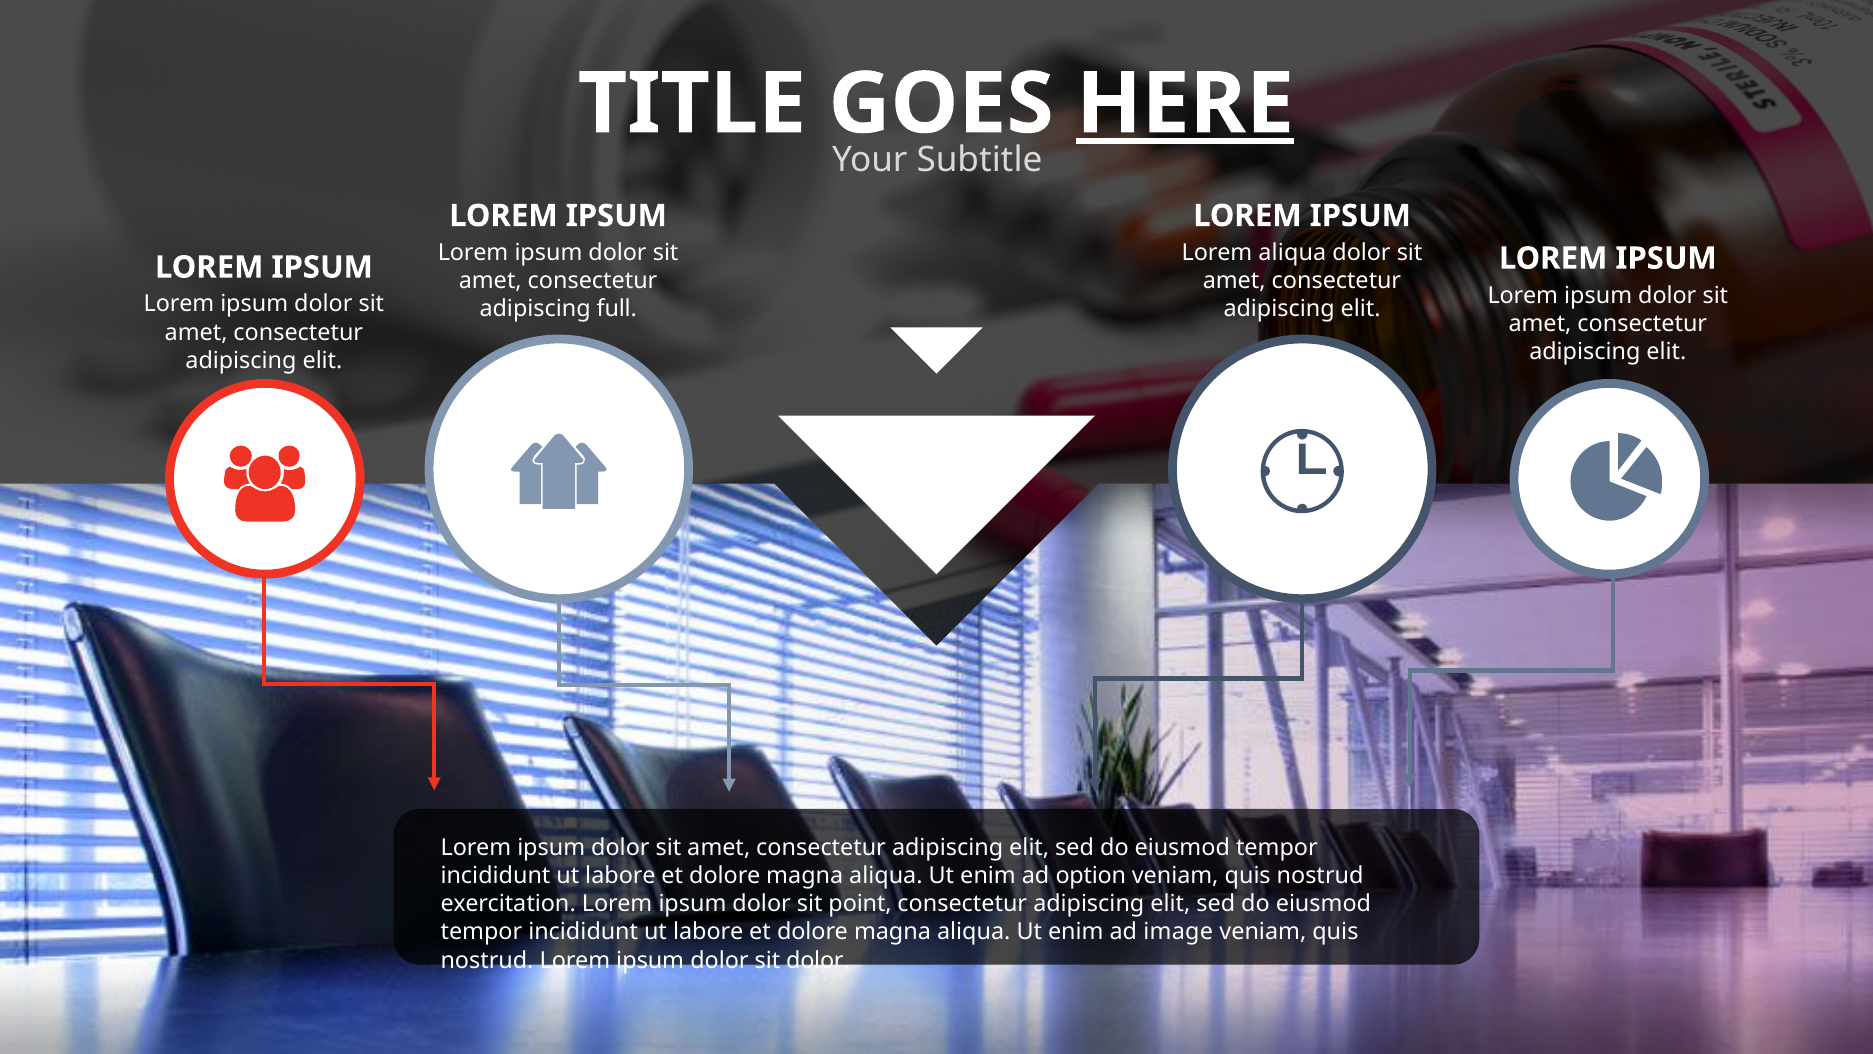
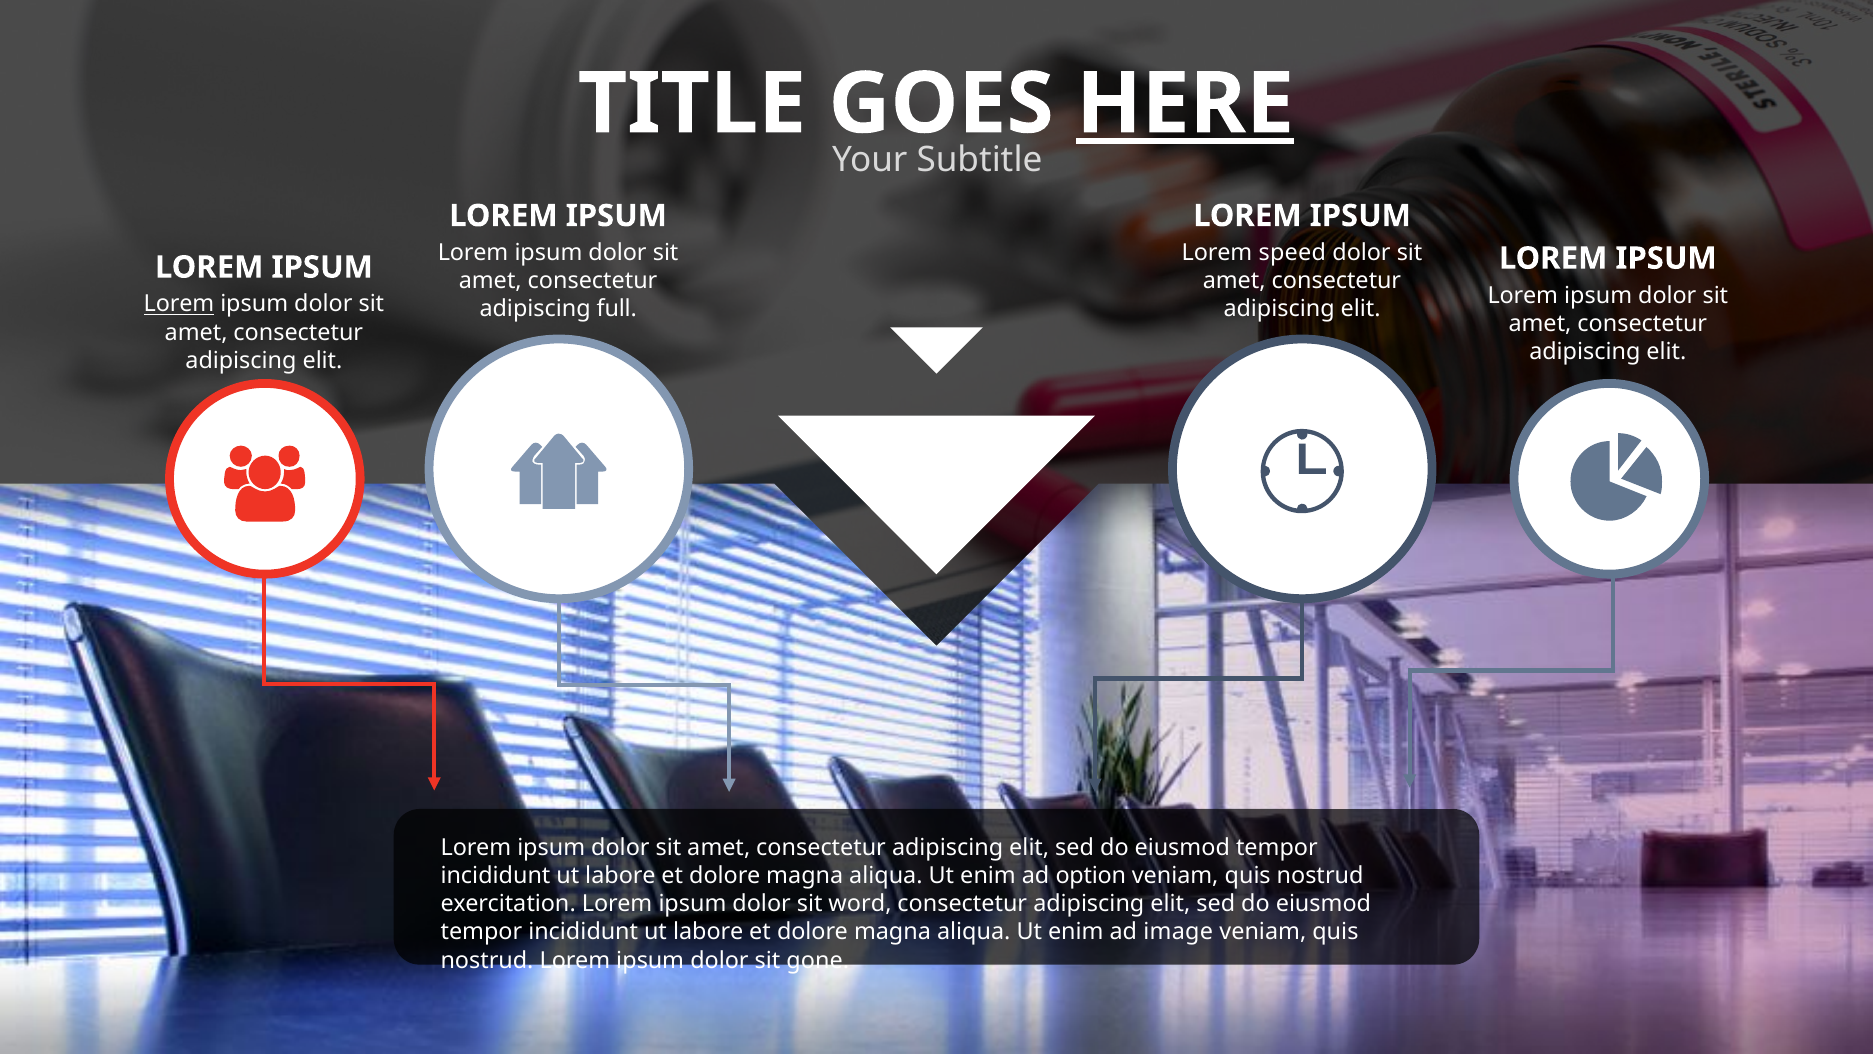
Lorem aliqua: aliqua -> speed (1292, 253)
Lorem underline: none -> present (179, 304)
point: point -> word (860, 904)
sit dolor: dolor -> gone (818, 960)
